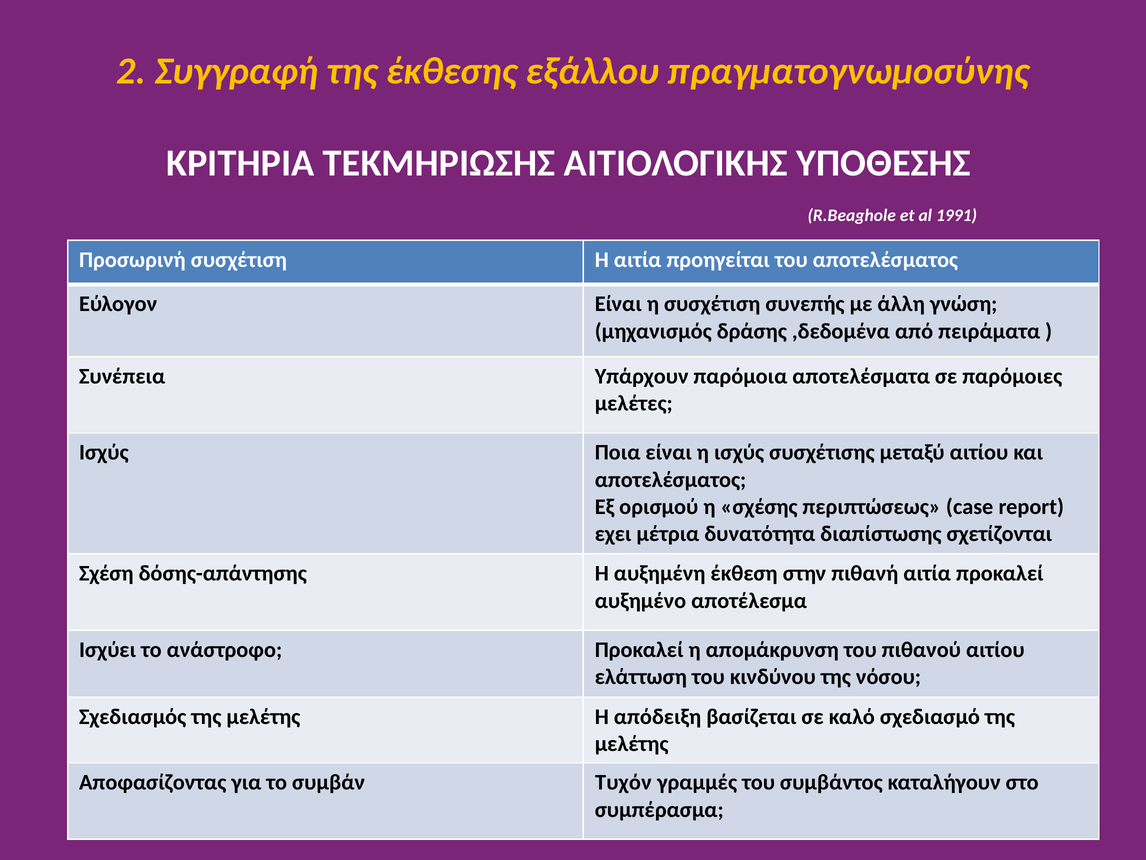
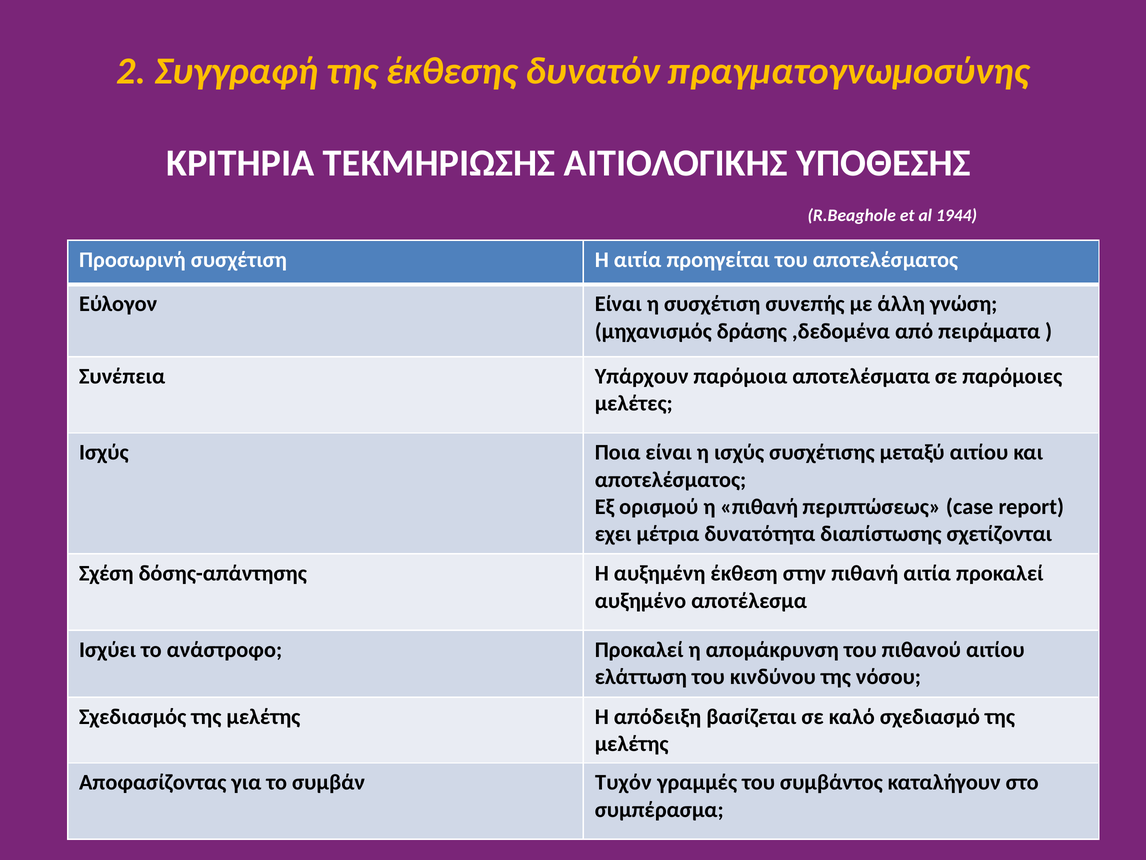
εξάλλου: εξάλλου -> δυνατόν (593, 71)
1991: 1991 -> 1944 (957, 216)
η σχέσης: σχέσης -> πιθανή (759, 507)
